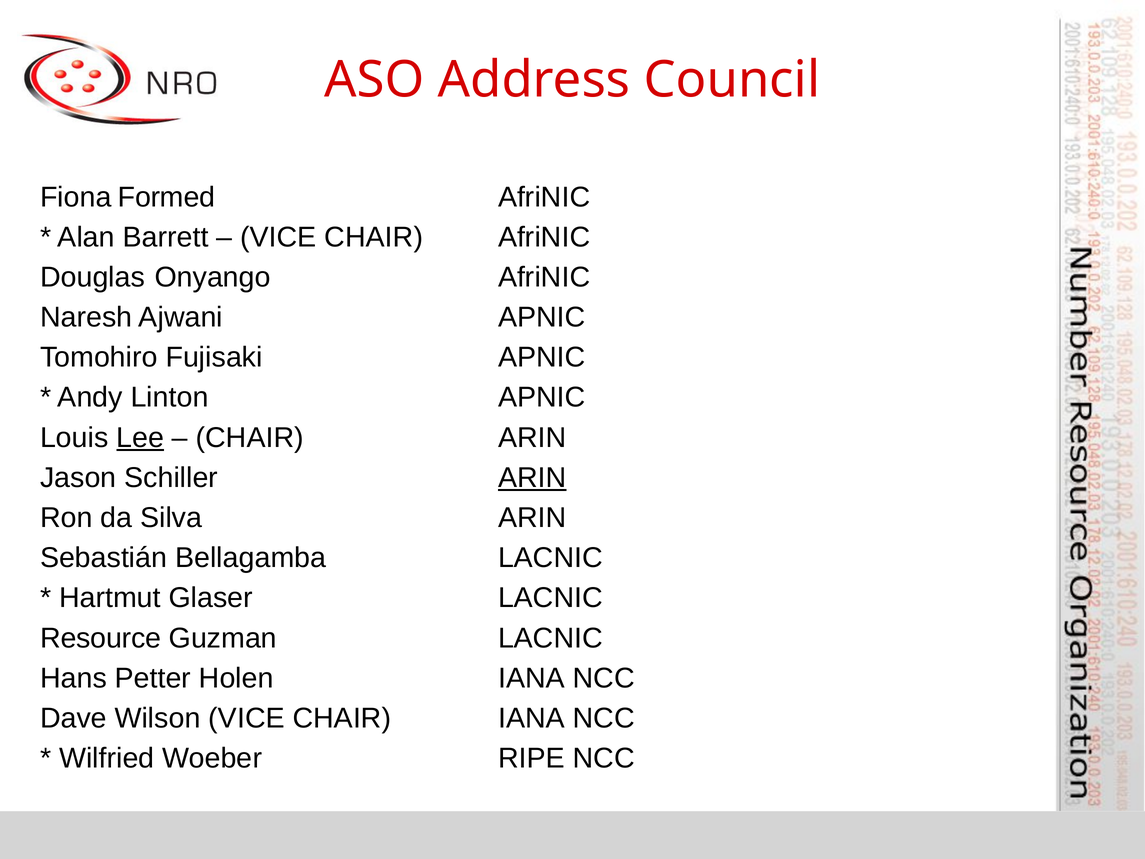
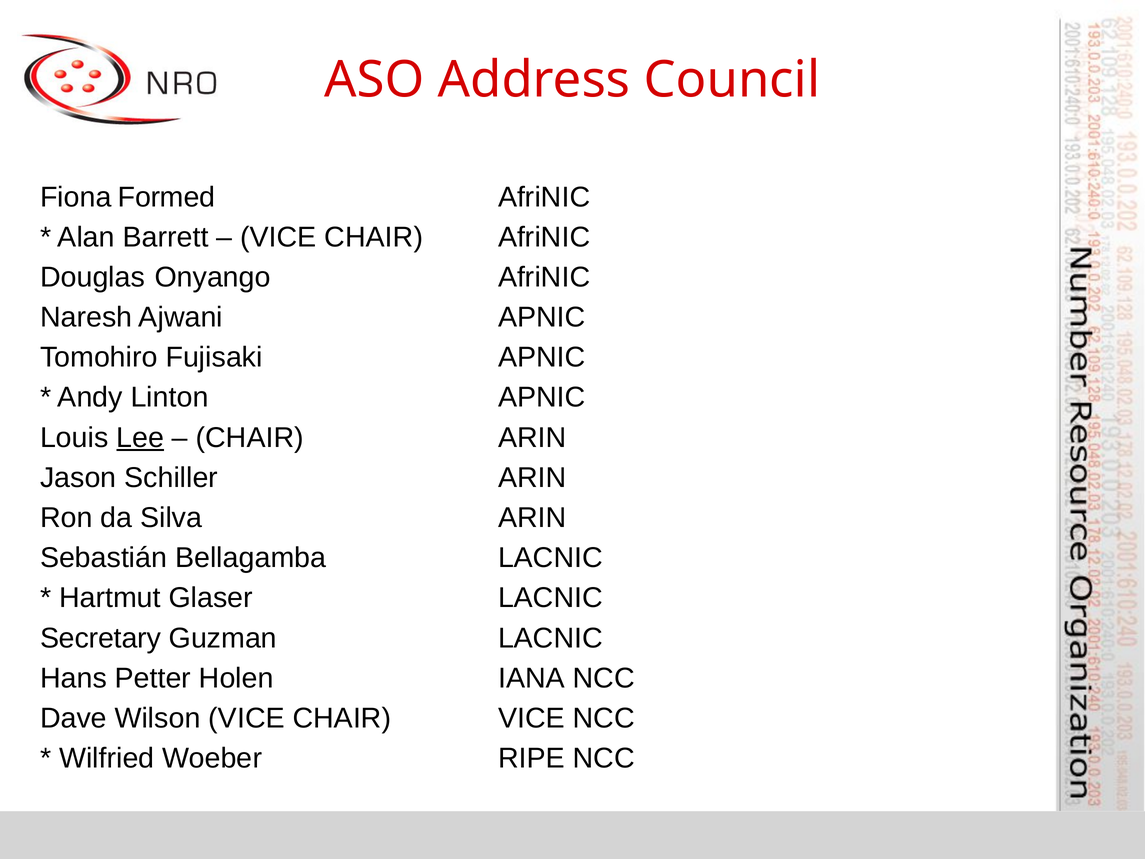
ARIN underline: present -> none (532, 478)
Resource: Resource -> Secretary (101, 638)
CHAIR IANA: IANA -> VICE (531, 718)
